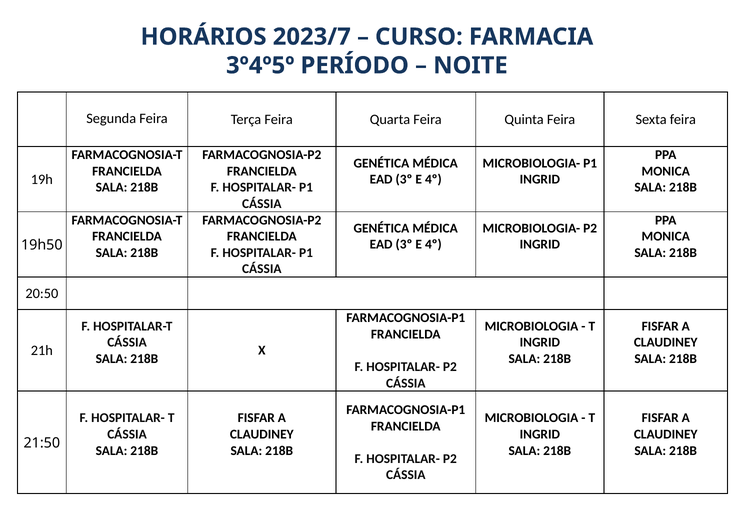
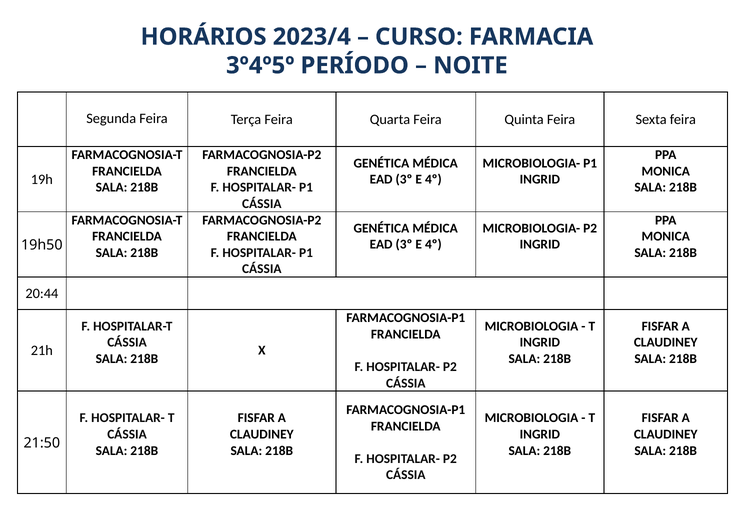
2023/7: 2023/7 -> 2023/4 (312, 37)
20:50: 20:50 -> 20:44 (42, 293)
